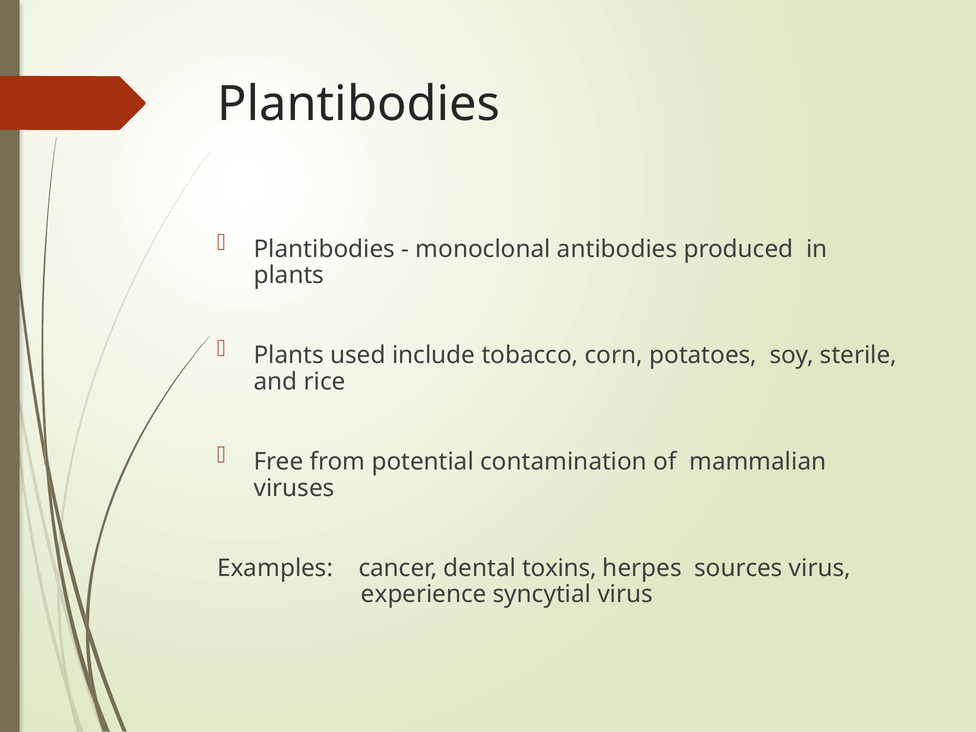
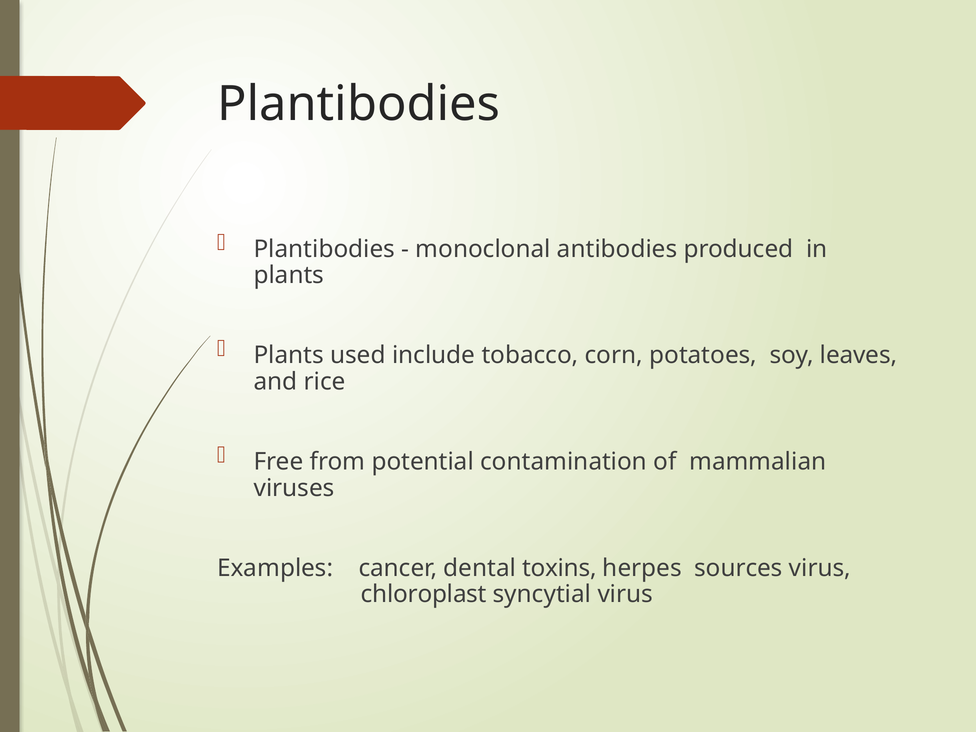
sterile: sterile -> leaves (859, 355)
experience: experience -> chloroplast (424, 594)
